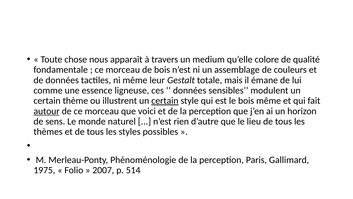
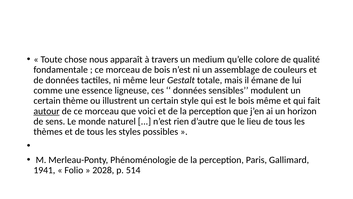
certain underline: present -> none (165, 101)
1975: 1975 -> 1941 (44, 170)
2007: 2007 -> 2028 (103, 170)
